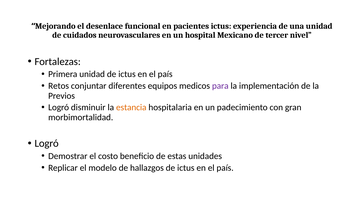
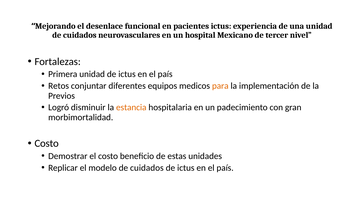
para colour: purple -> orange (220, 86)
Logró: Logró -> Costo (47, 143)
modelo de hallazgos: hallazgos -> cuidados (147, 168)
